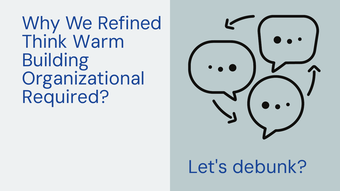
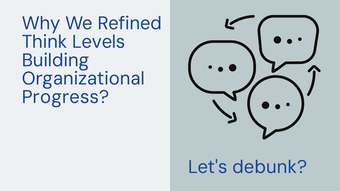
Warm: Warm -> Levels (99, 42)
Required: Required -> Progress (66, 97)
